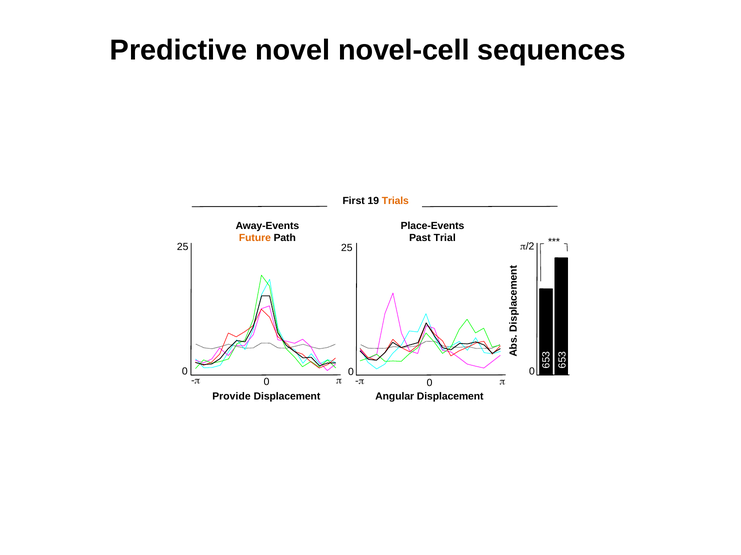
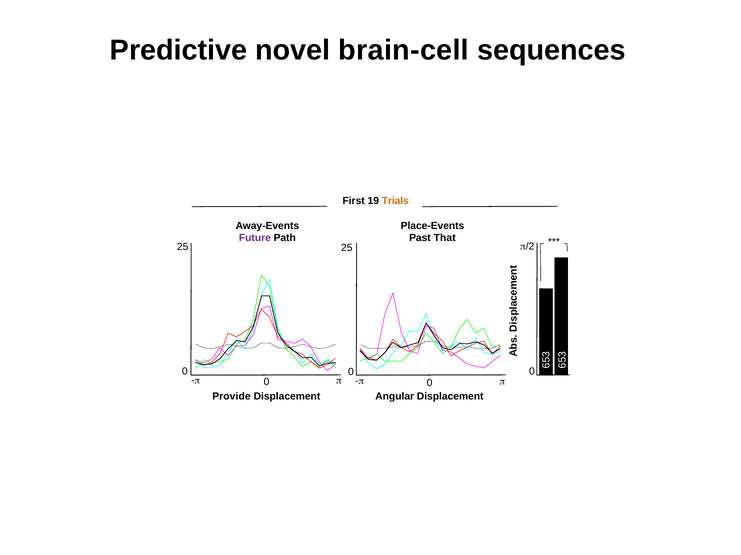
novel-cell: novel-cell -> brain-cell (404, 51)
Future colour: orange -> purple (255, 238)
Trial: Trial -> That (445, 238)
